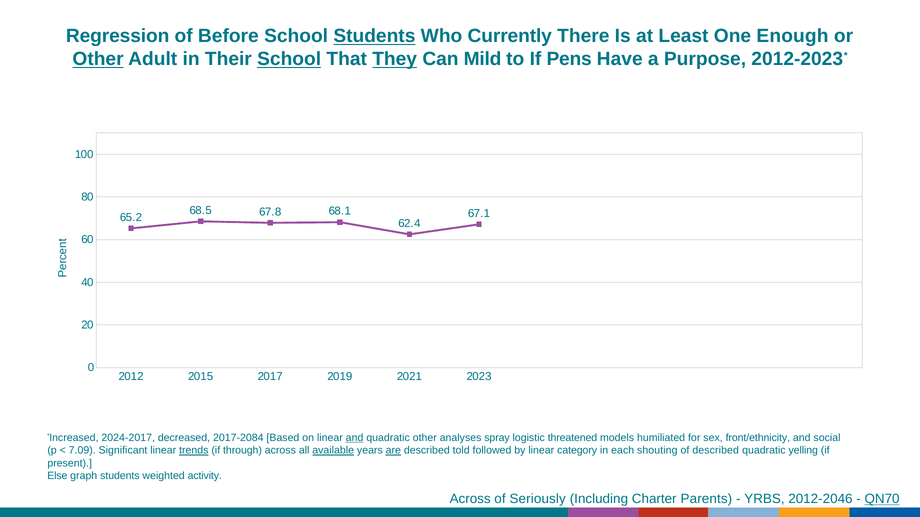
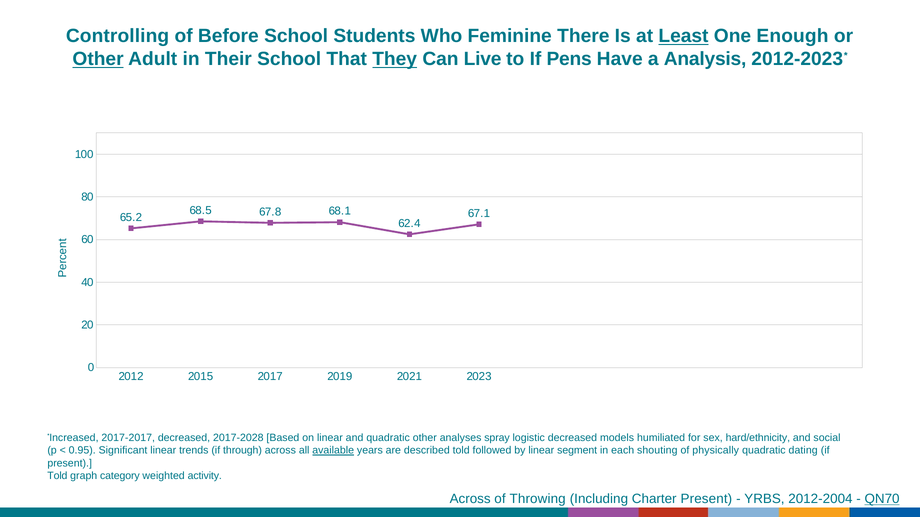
Regression: Regression -> Controlling (118, 36)
Students underline: present -> none (374, 36)
Currently: Currently -> Feminine (510, 36)
Least underline: none -> present (683, 36)
School underline: present -> none (289, 59)
Mild: Mild -> Live (483, 59)
Purpose: Purpose -> Analysis (705, 59)
2024-2017: 2024-2017 -> 2017-2017 (128, 438)
2017-2084: 2017-2084 -> 2017-2028 (238, 438)
and underline: present -> none (355, 438)
logistic threatened: threatened -> decreased (572, 438)
front/ethnicity: front/ethnicity -> hard/ethnicity (758, 438)
7.09: 7.09 -> 0.95 (82, 451)
trends underline: present -> none (194, 451)
are underline: present -> none (393, 451)
category: category -> segment (577, 451)
of described: described -> physically (716, 451)
yelling: yelling -> dating (803, 451)
Else: Else -> Told (57, 476)
graph students: students -> category (120, 476)
Seriously: Seriously -> Throwing (538, 500)
Charter Parents: Parents -> Present (706, 500)
2012-2046: 2012-2046 -> 2012-2004 (820, 500)
